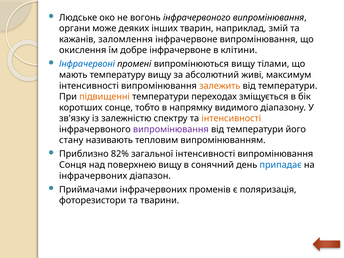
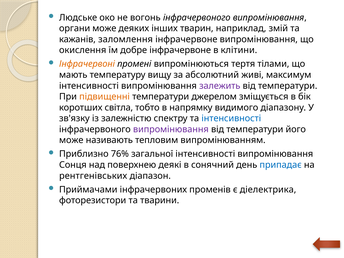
Інфрачервоні colour: blue -> orange (87, 64)
випромінюються вищу: вищу -> тертя (243, 64)
залежить colour: orange -> purple (220, 86)
переходах: переходах -> джерелом (214, 97)
сонце: сонце -> світла (119, 108)
інтенсивності colour: orange -> blue (231, 118)
стану: стану -> може (71, 140)
82%: 82% -> 76% (120, 154)
поверхнею вищу: вищу -> деякі (170, 165)
інфрачервоних: інфрачервоних -> рентгенівських (93, 176)
поляризація: поляризація -> діелектрика (268, 190)
